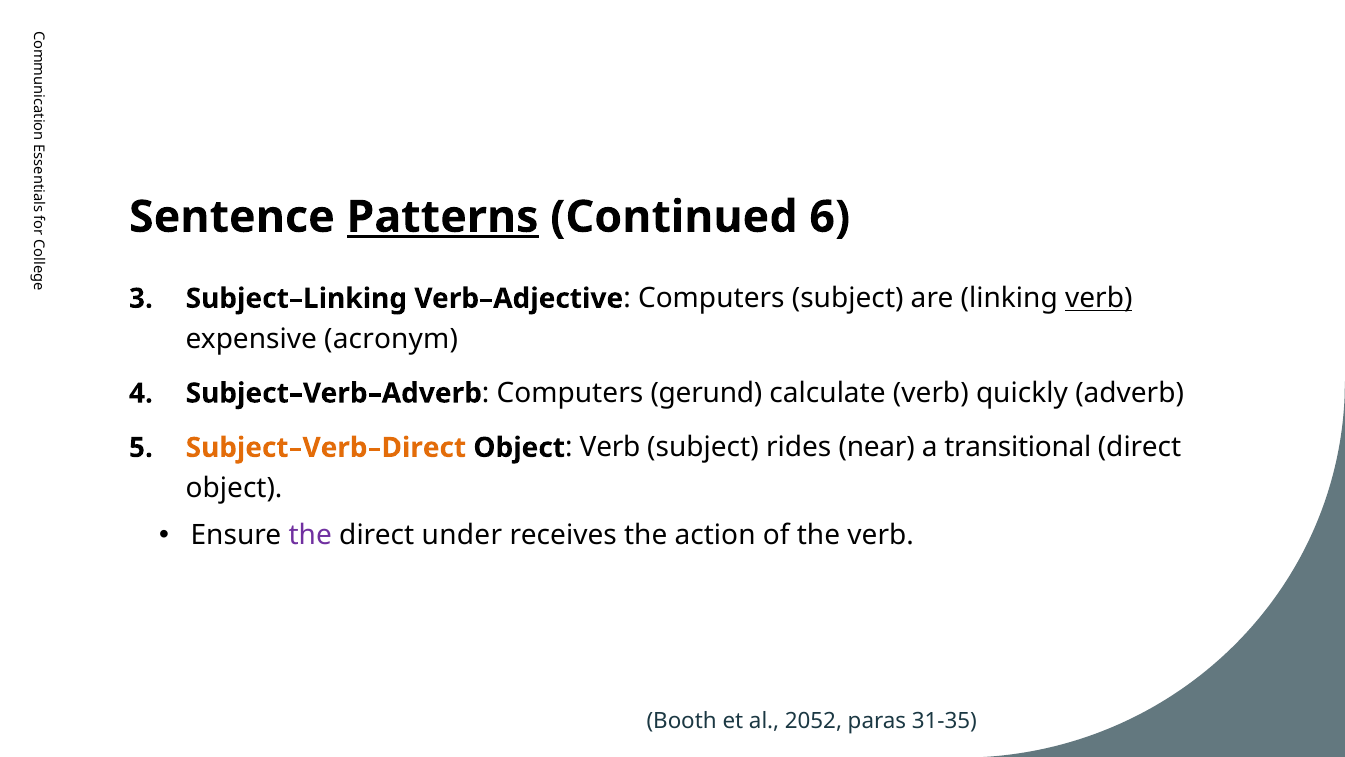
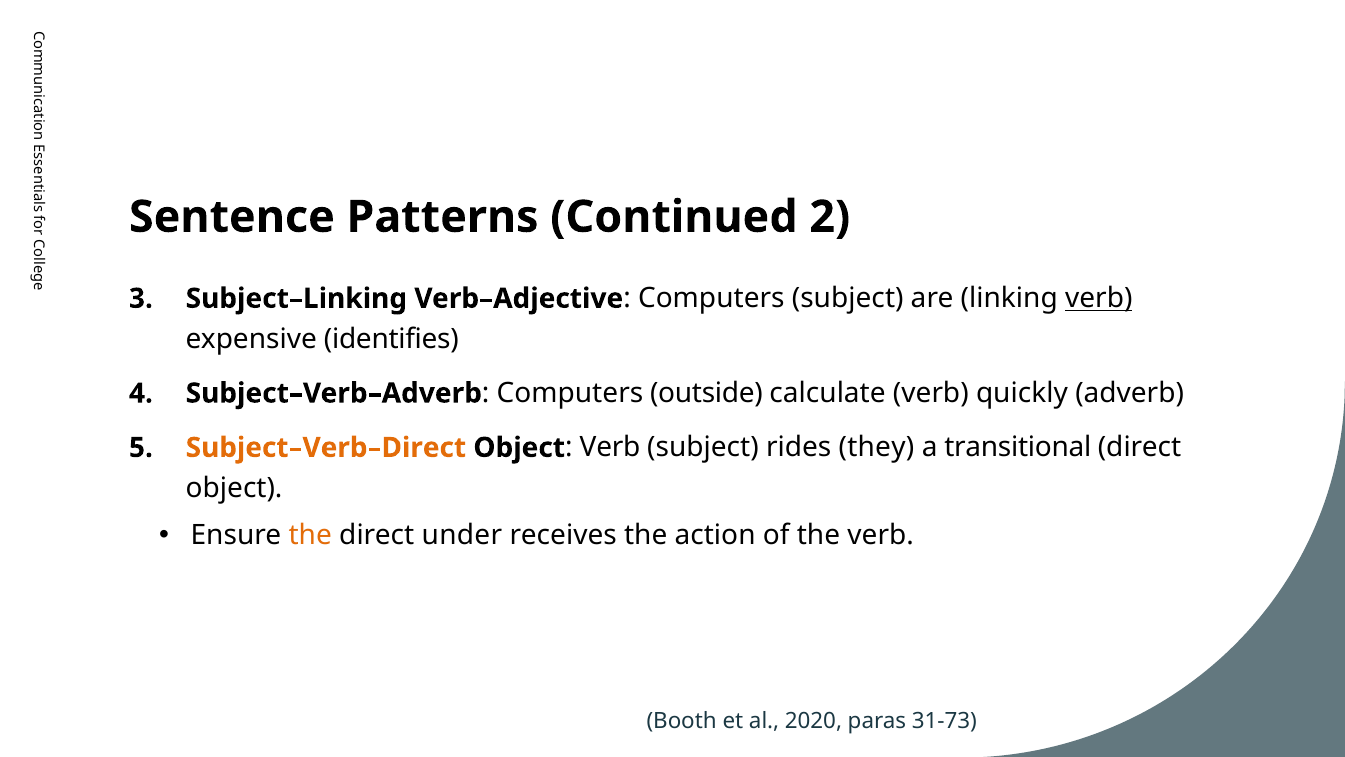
Patterns underline: present -> none (443, 217)
6: 6 -> 2 (830, 217)
acronym: acronym -> identifies (391, 339)
gerund: gerund -> outside (706, 393)
near: near -> they (876, 447)
the colour: purple -> orange (310, 535)
2052: 2052 -> 2020 (813, 721)
31-35: 31-35 -> 31-73 (944, 721)
